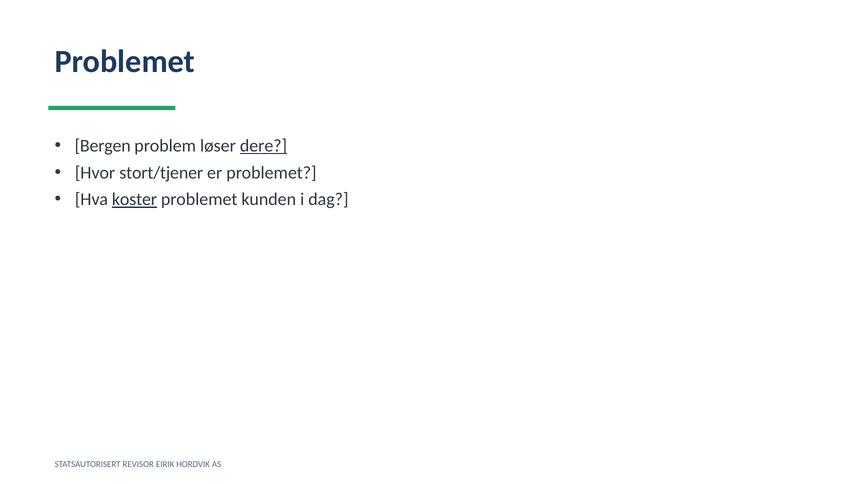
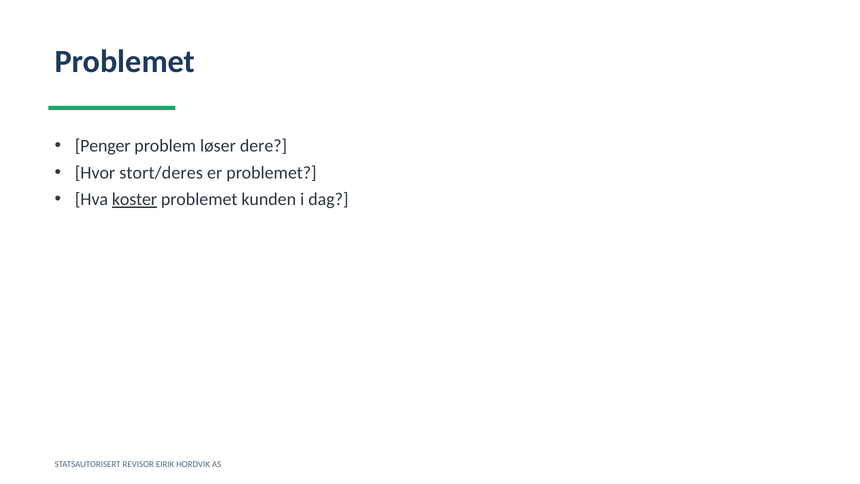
Bergen: Bergen -> Penger (103, 146)
dere underline: present -> none (264, 146)
stort/tjener: stort/tjener -> stort/deres (161, 173)
